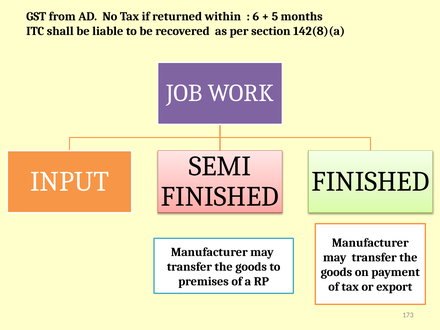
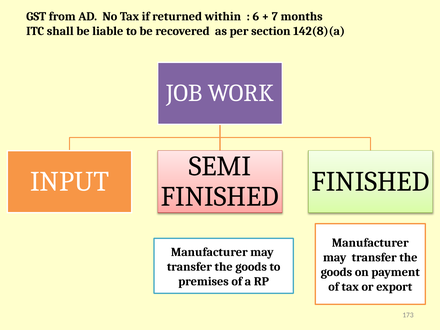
5: 5 -> 7 (275, 17)
